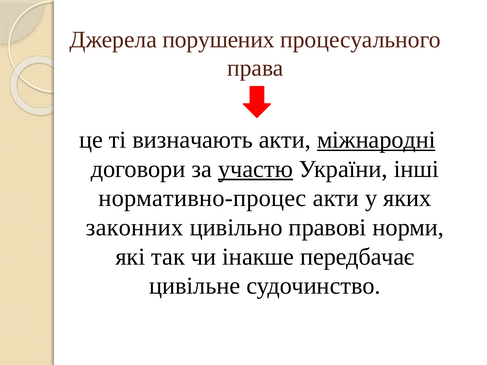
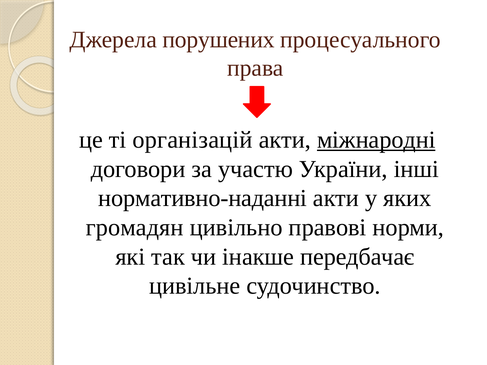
визначають: визначають -> організацій (192, 140)
участю underline: present -> none (255, 169)
нормативно-процес: нормативно-процес -> нормативно-наданні (203, 198)
законних: законних -> громадян (135, 228)
